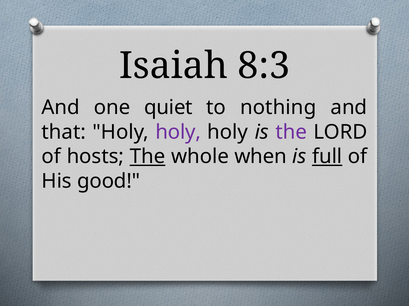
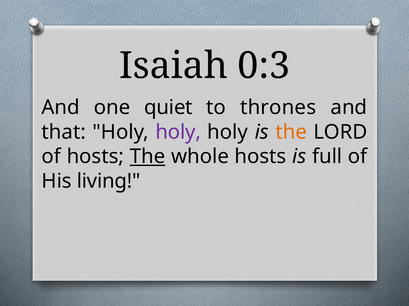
8:3: 8:3 -> 0:3 (264, 66)
nothing: nothing -> thrones (278, 108)
the colour: purple -> orange (291, 132)
whole when: when -> hosts (260, 157)
full underline: present -> none (327, 157)
good: good -> living (109, 181)
